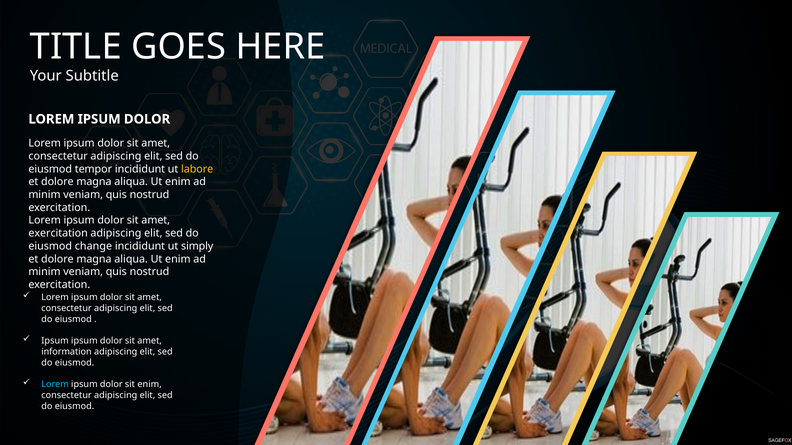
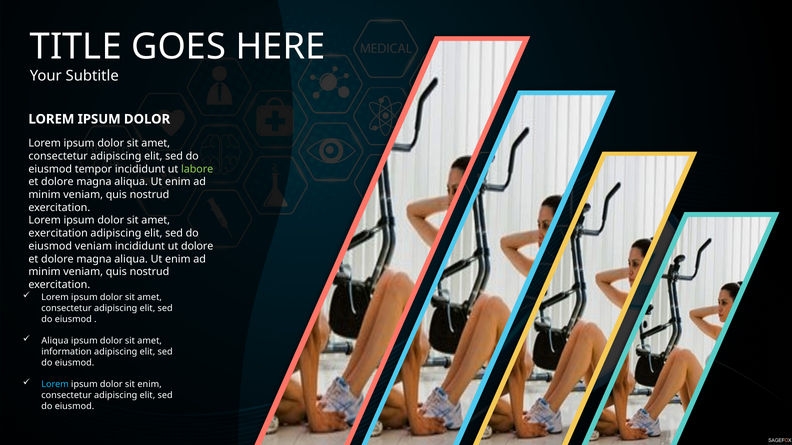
labore colour: yellow -> light green (197, 169)
eiusmod change: change -> veniam (93, 246)
ut simply: simply -> dolore (197, 246)
Ipsum: Ipsum -> Aliqua (55, 341)
